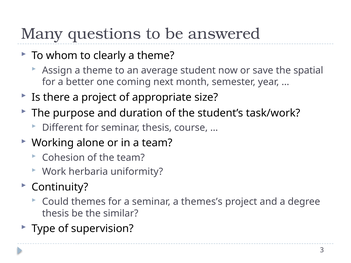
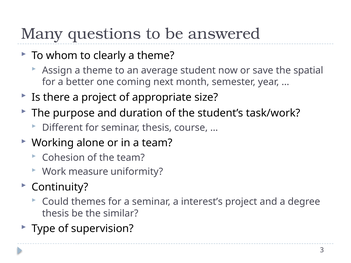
herbaria: herbaria -> measure (88, 172)
themes’s: themes’s -> interest’s (202, 202)
